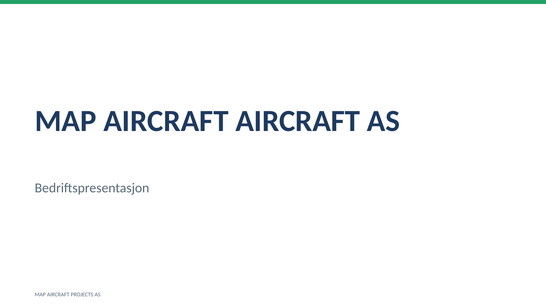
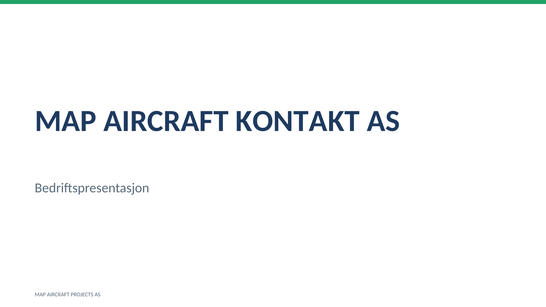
AIRCRAFT AIRCRAFT: AIRCRAFT -> KONTAKT (298, 121)
